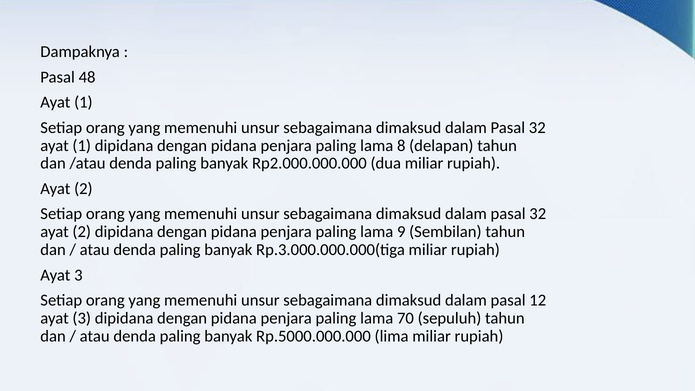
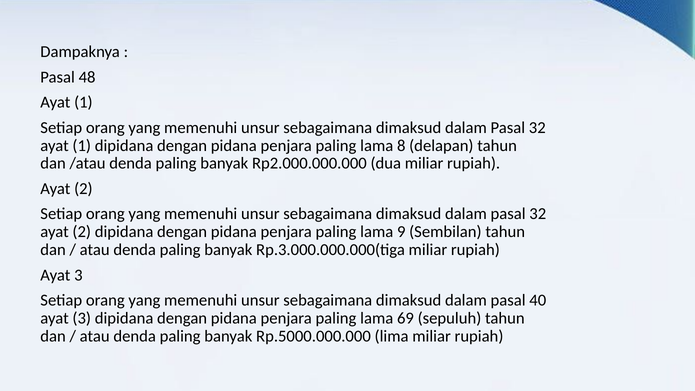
12: 12 -> 40 (538, 300)
70: 70 -> 69 (405, 318)
